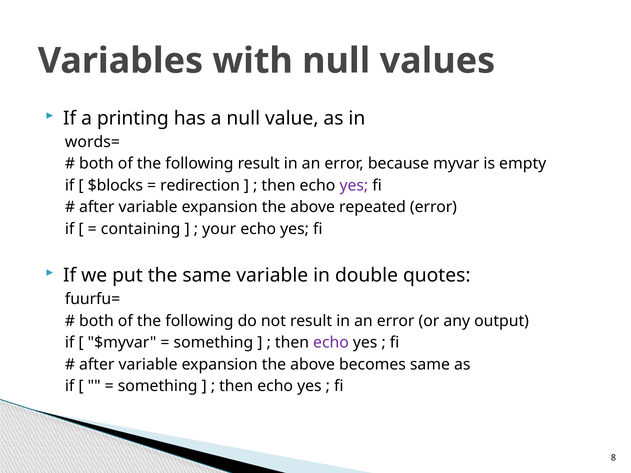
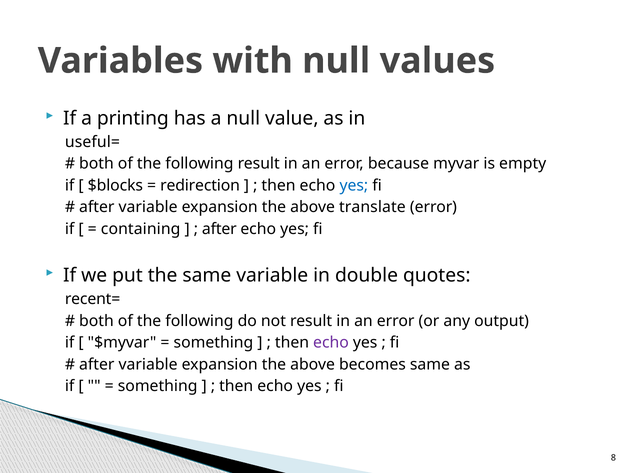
words=: words= -> useful= (92, 142)
yes colour: purple -> blue (354, 185)
repeated: repeated -> translate (372, 207)
your: your -> after (219, 229)
fuurfu=: fuurfu= -> recent= (93, 299)
